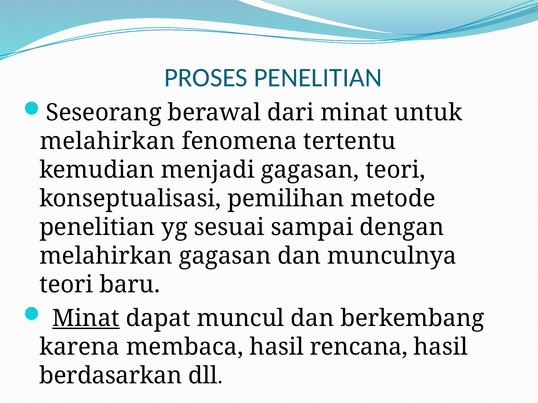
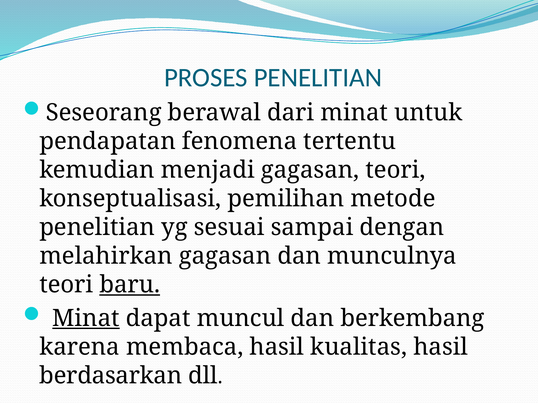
melahirkan: melahirkan -> pendapatan (108, 142)
baru underline: none -> present (130, 285)
rencana: rencana -> kualitas (359, 347)
